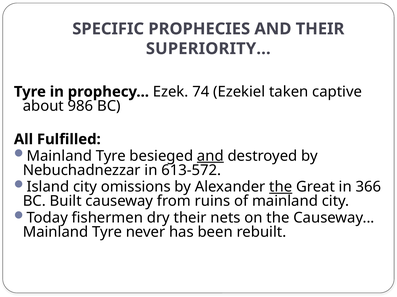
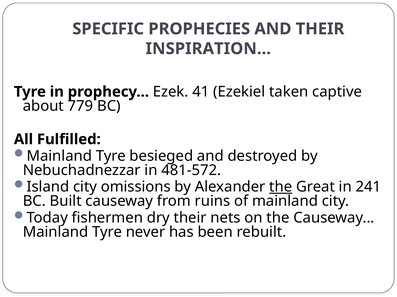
SUPERIORITY: SUPERIORITY -> INSPIRATION (208, 49)
74: 74 -> 41 (201, 92)
986: 986 -> 779 (80, 106)
and underline: present -> none (210, 156)
613-572: 613-572 -> 481-572 (191, 171)
366: 366 -> 241 (368, 187)
